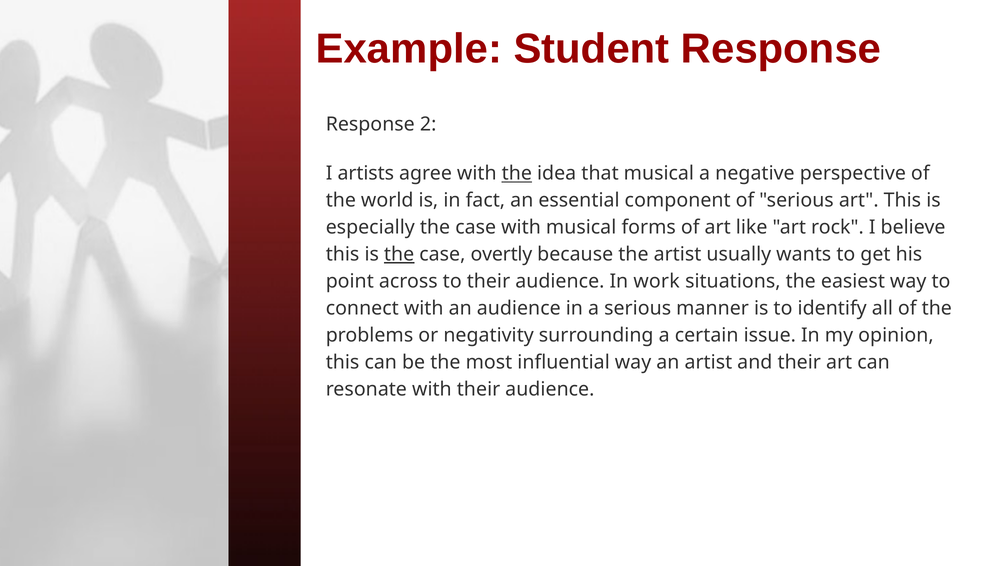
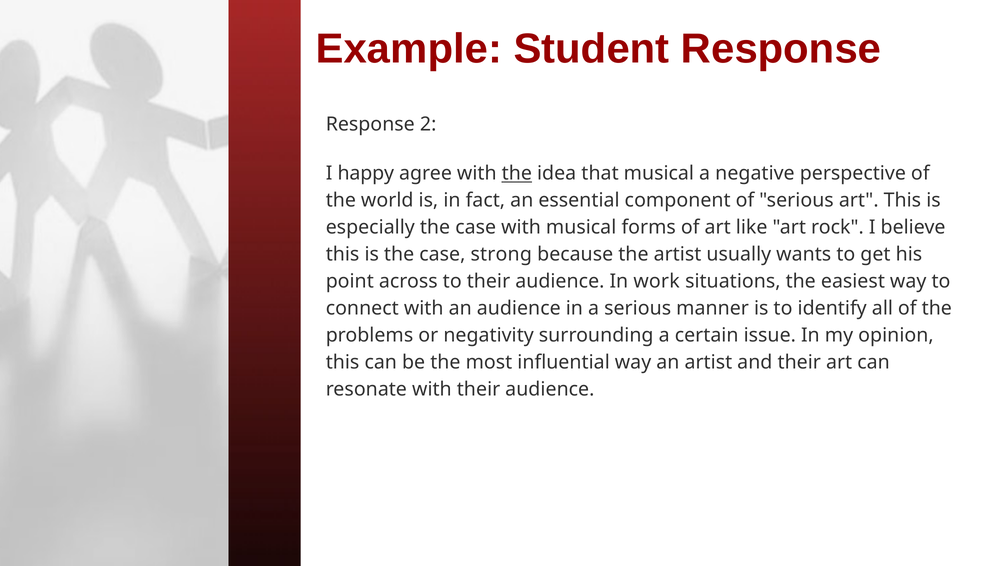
artists: artists -> happy (366, 173)
the underline: present -> none (399, 254)
overtly: overtly -> strong (501, 254)
